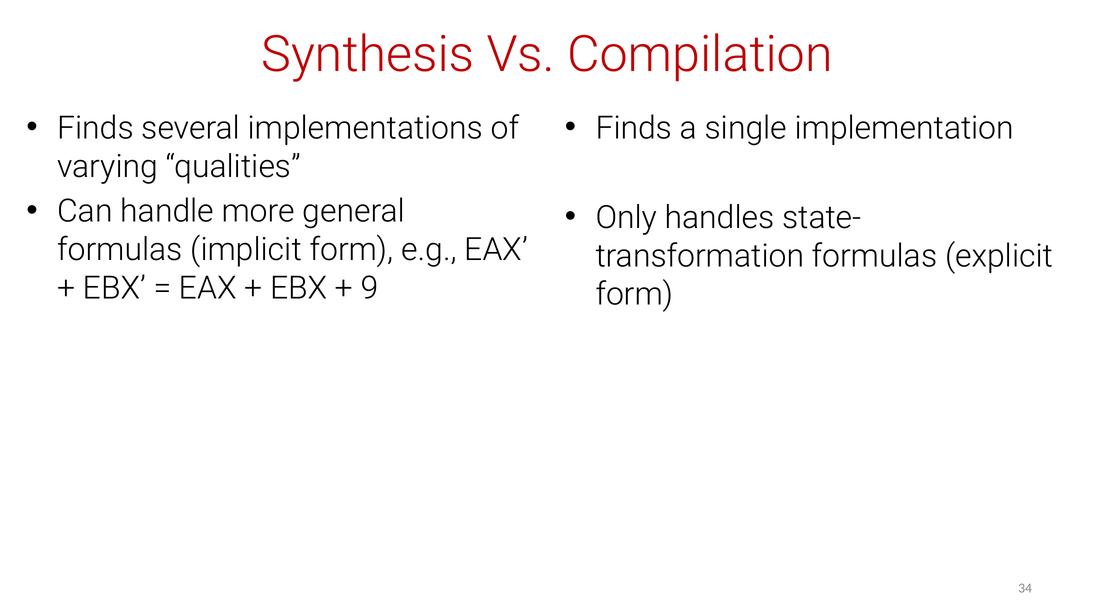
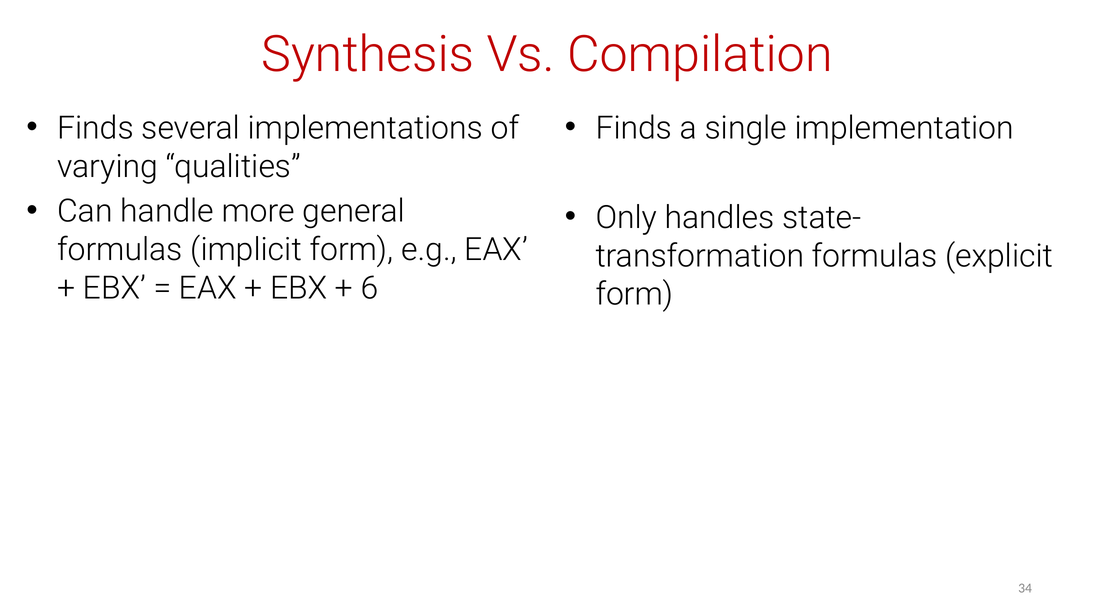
9: 9 -> 6 (370, 288)
